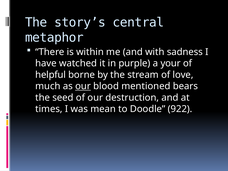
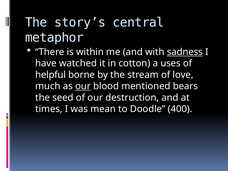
sadness underline: none -> present (185, 52)
purple: purple -> cotton (134, 63)
your: your -> uses (171, 63)
922: 922 -> 400 (180, 109)
